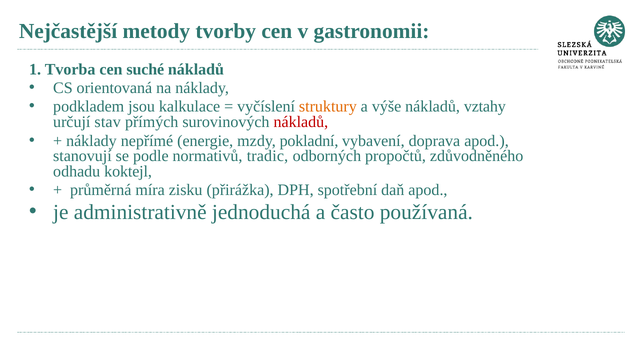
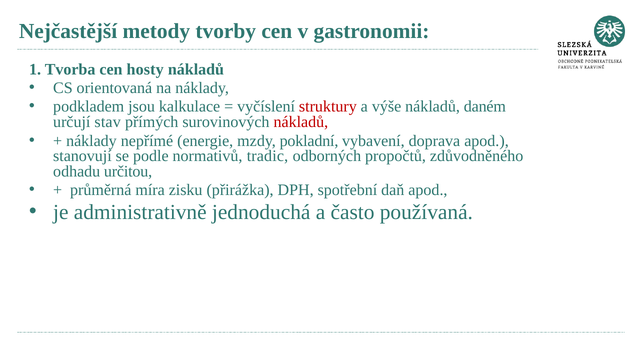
suché: suché -> hosty (145, 69)
struktury colour: orange -> red (328, 107)
vztahy: vztahy -> daném (485, 107)
koktejl: koktejl -> určitou (128, 171)
